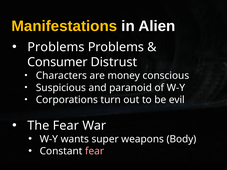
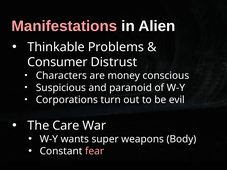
Manifestations colour: yellow -> pink (64, 26)
Problems: Problems -> Thinkable (56, 47)
The Fear: Fear -> Care (66, 126)
